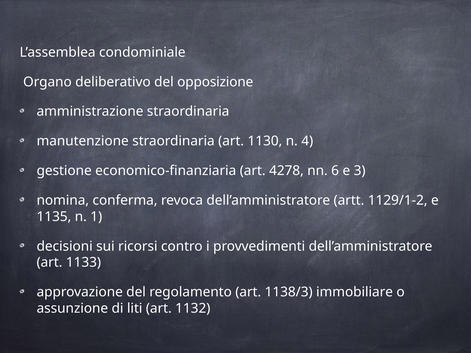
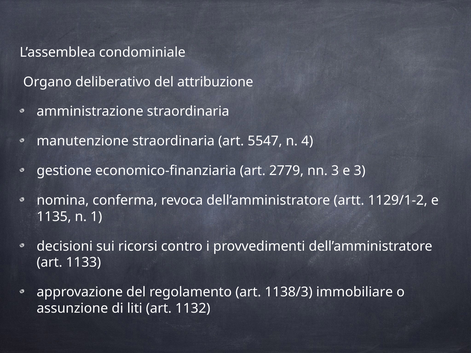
opposizione: opposizione -> attribuzione (215, 82)
1130: 1130 -> 5547 (265, 141)
4278: 4278 -> 2779 (286, 171)
nn 6: 6 -> 3 (335, 171)
